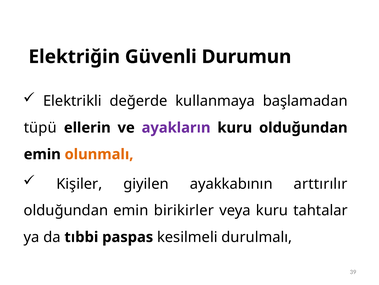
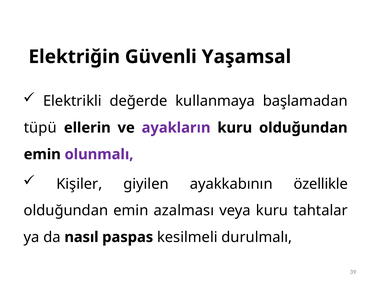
Durumun: Durumun -> Yaşamsal (246, 57)
olunmalı colour: orange -> purple (99, 154)
arttırılır: arttırılır -> özellikle (321, 183)
birikirler: birikirler -> azalması (184, 210)
tıbbi: tıbbi -> nasıl (81, 237)
